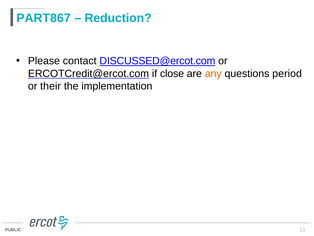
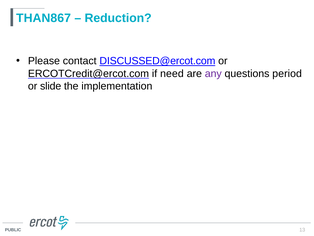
PART867: PART867 -> THAN867 (44, 18)
close: close -> need (172, 73)
any colour: orange -> purple (213, 73)
their: their -> slide (51, 86)
